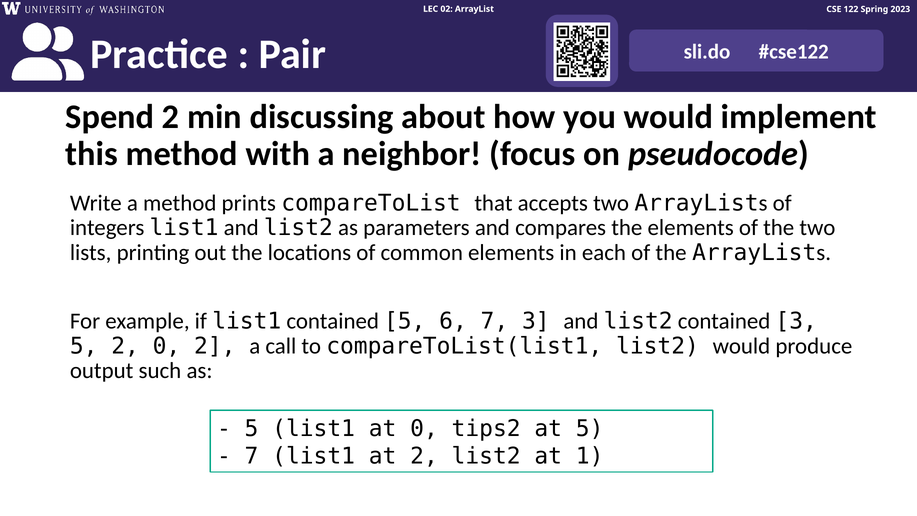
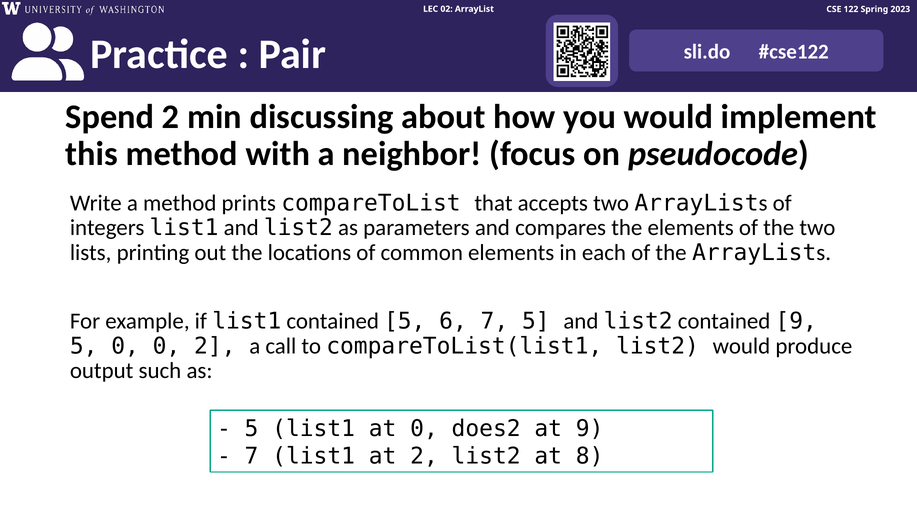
7 3: 3 -> 5 (536, 321)
contained 3: 3 -> 9 (796, 321)
5 2: 2 -> 0 (125, 346)
tips2: tips2 -> does2 (486, 429)
at 5: 5 -> 9 (590, 429)
1: 1 -> 8 (590, 456)
